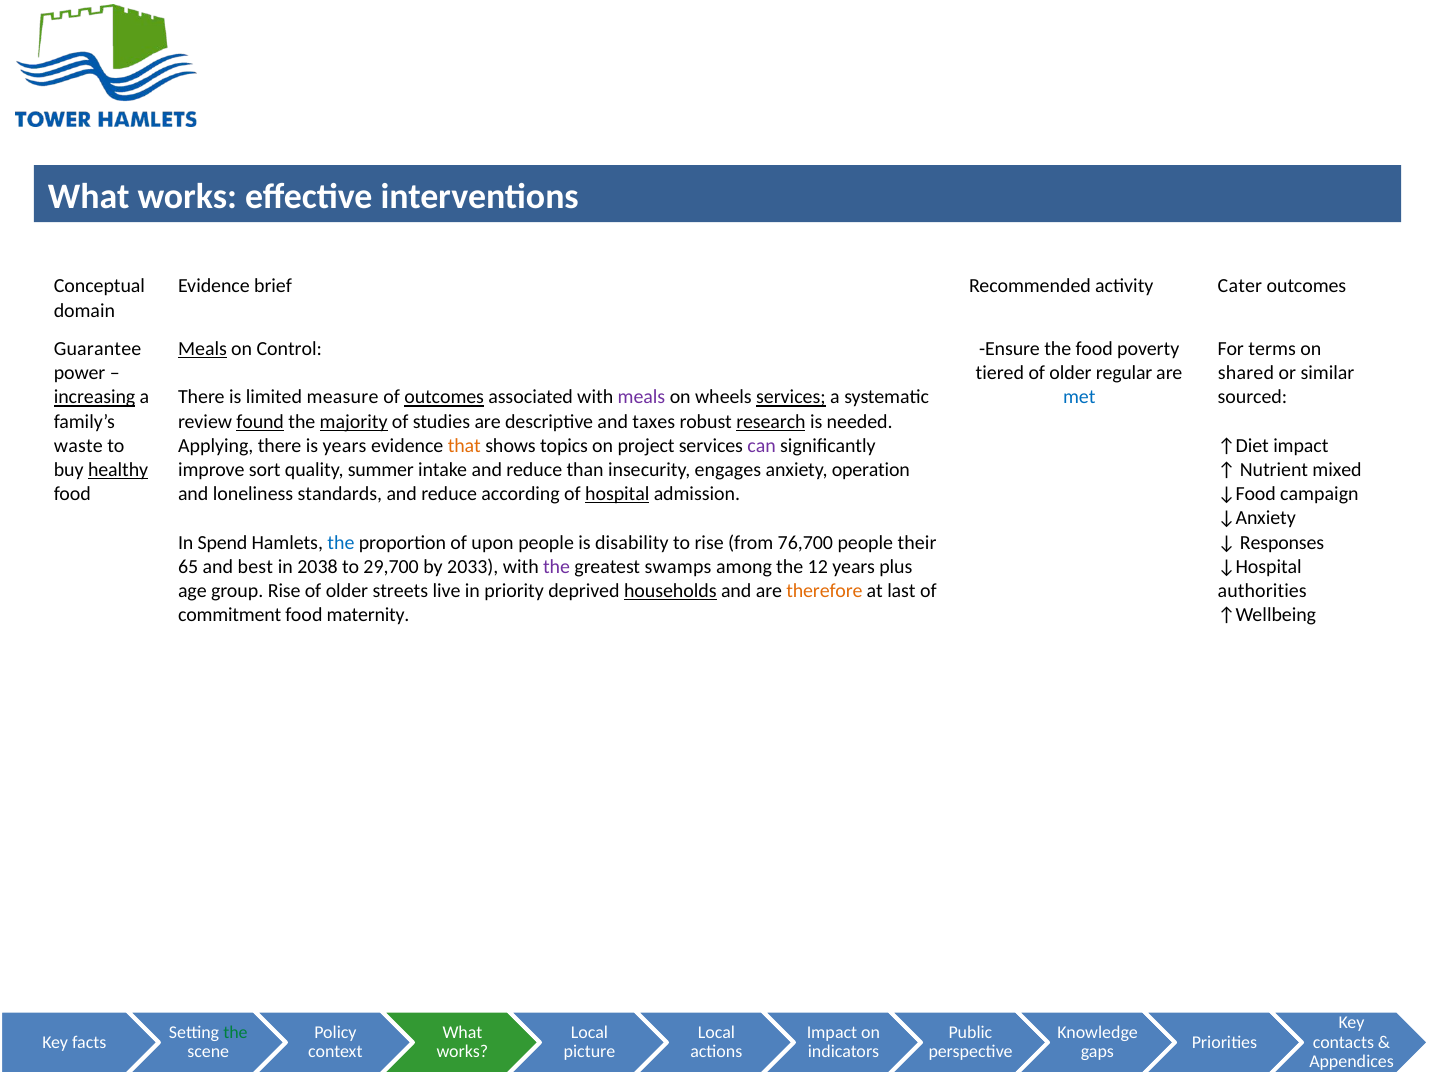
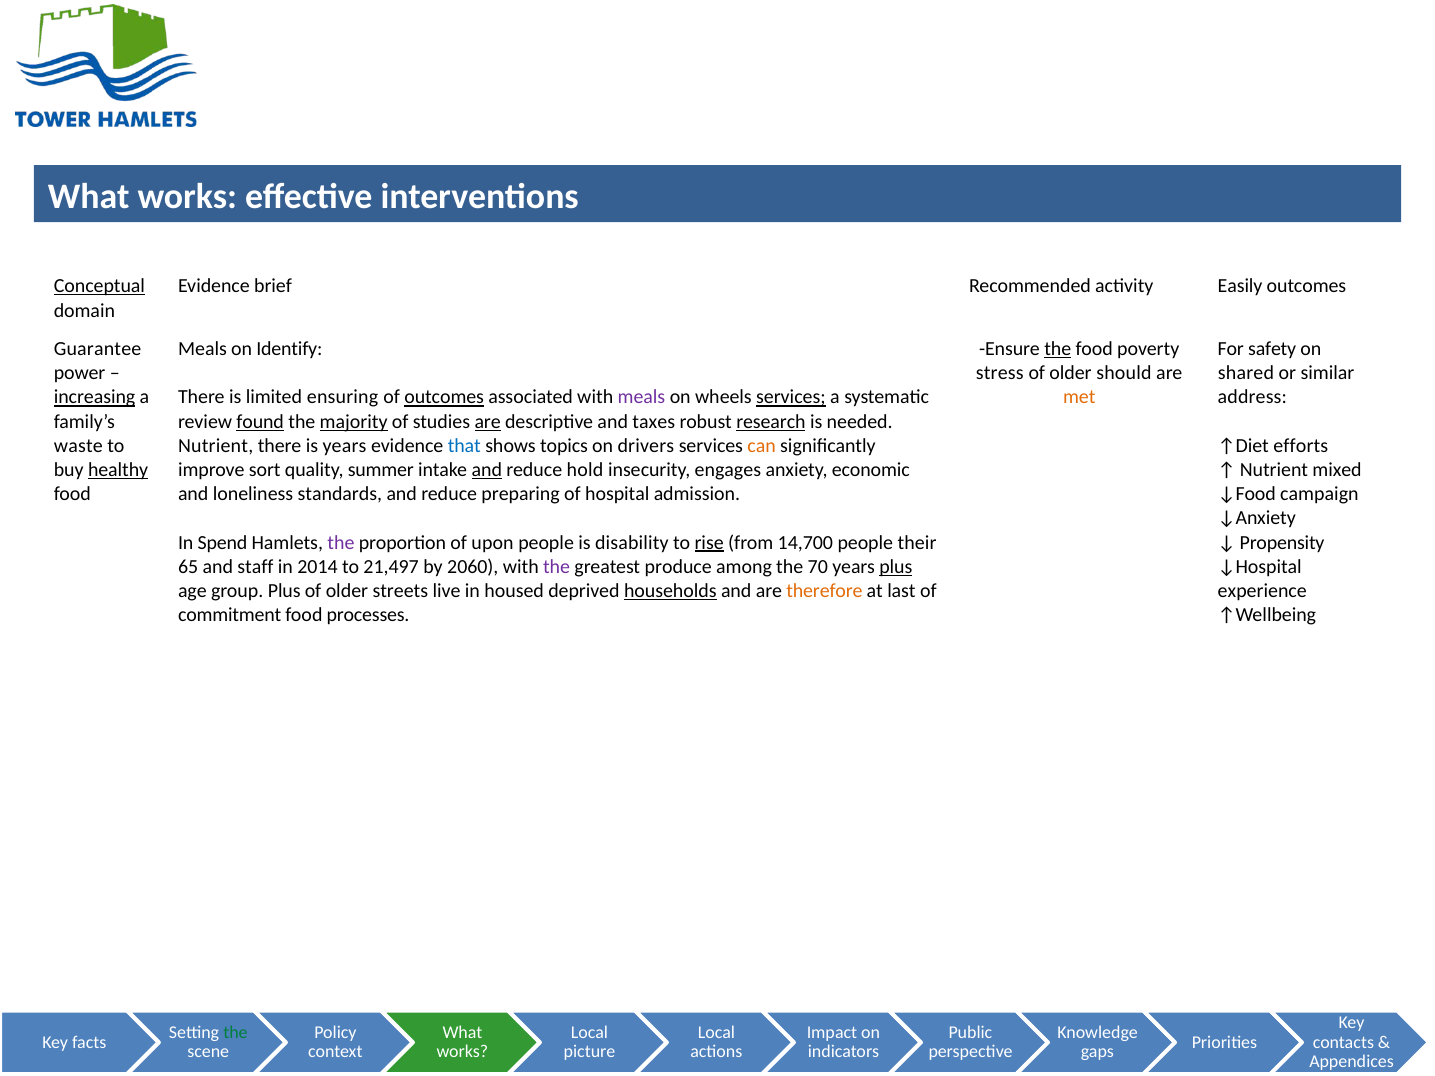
Conceptual underline: none -> present (99, 286)
Cater: Cater -> Easily (1240, 286)
Meals underline: present -> none (202, 349)
Control: Control -> Identify (289, 349)
the underline: none -> present (1058, 349)
terms: terms -> safety (1272, 349)
tiered: tiered -> stress (1000, 373)
regular: regular -> should (1124, 373)
measure: measure -> ensuring (343, 397)
met colour: blue -> orange (1079, 397)
sourced: sourced -> address (1252, 397)
are underline: none -> present (488, 422)
Applying: Applying -> Nutrient (216, 446)
that colour: orange -> blue (464, 446)
project: project -> drivers (646, 446)
can colour: purple -> orange (762, 446)
↑Diet impact: impact -> efforts (1301, 446)
and underline: none -> present (487, 470)
than: than -> hold (585, 470)
operation: operation -> economic (871, 470)
according: according -> preparing (521, 494)
hospital underline: present -> none (617, 494)
the colour: blue -> purple (341, 543)
rise underline: none -> present (709, 543)
76,700: 76,700 -> 14,700 (805, 543)
Responses: Responses -> Propensity (1282, 543)
best: best -> staff (256, 567)
2038: 2038 -> 2014 (318, 567)
29,700: 29,700 -> 21,497 (391, 567)
2033: 2033 -> 2060 (473, 567)
swamps: swamps -> produce (678, 567)
12: 12 -> 70 (818, 567)
plus underline: none -> present (896, 567)
group Rise: Rise -> Plus (284, 591)
priority: priority -> housed (514, 591)
authorities: authorities -> experience (1262, 591)
maternity: maternity -> processes (368, 615)
